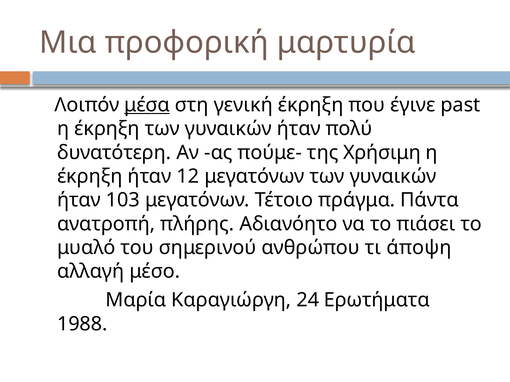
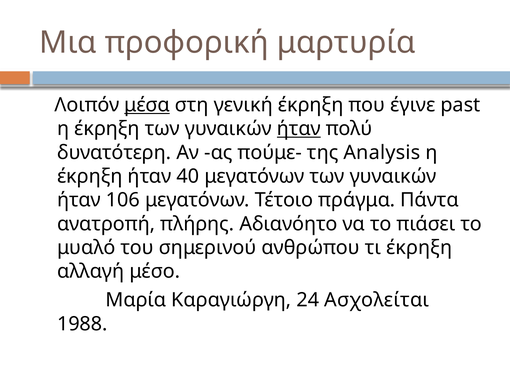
ήταν underline: none -> present (299, 129)
Χρήσιμη: Χρήσιμη -> Analysis (382, 153)
12: 12 -> 40 (188, 176)
103: 103 -> 106 (123, 200)
τι άποψη: άποψη -> έκρηξη (419, 248)
Ερωτήματα: Ερωτήματα -> Ασχολείται (377, 301)
